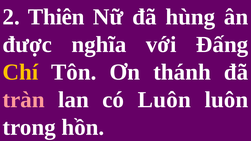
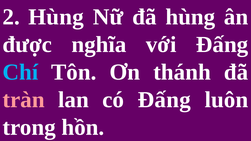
2 Thiên: Thiên -> Hùng (56, 17)
Chí colour: yellow -> light blue (20, 72)
có Luôn: Luôn -> Đấng (164, 100)
